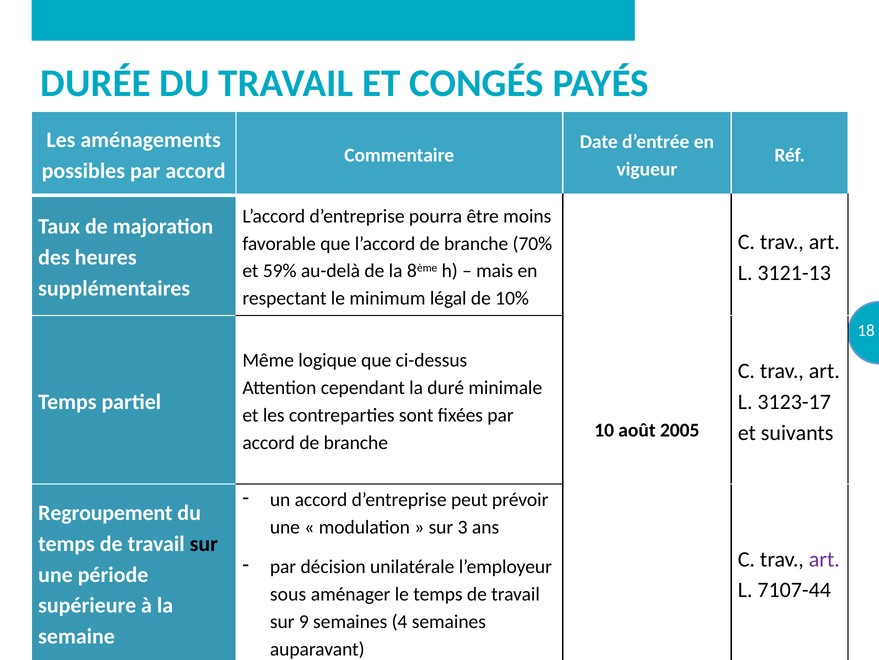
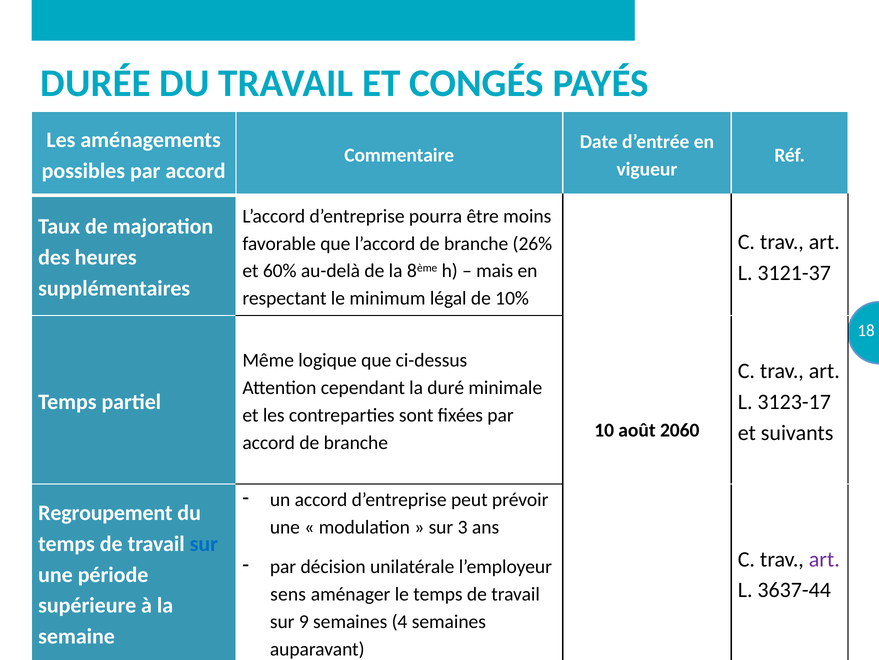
70%: 70% -> 26% (532, 243)
59%: 59% -> 60% (280, 271)
3121-13: 3121-13 -> 3121-37 (794, 273)
2005: 2005 -> 2060 (680, 430)
sur colour: black -> blue (204, 543)
7107-44: 7107-44 -> 3637-44 (794, 590)
sous: sous -> sens (288, 594)
